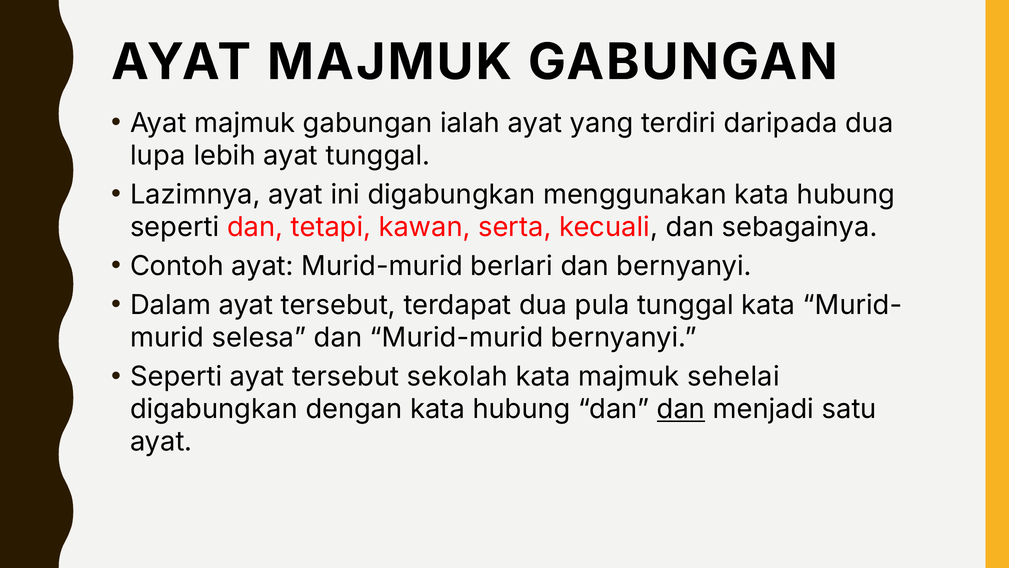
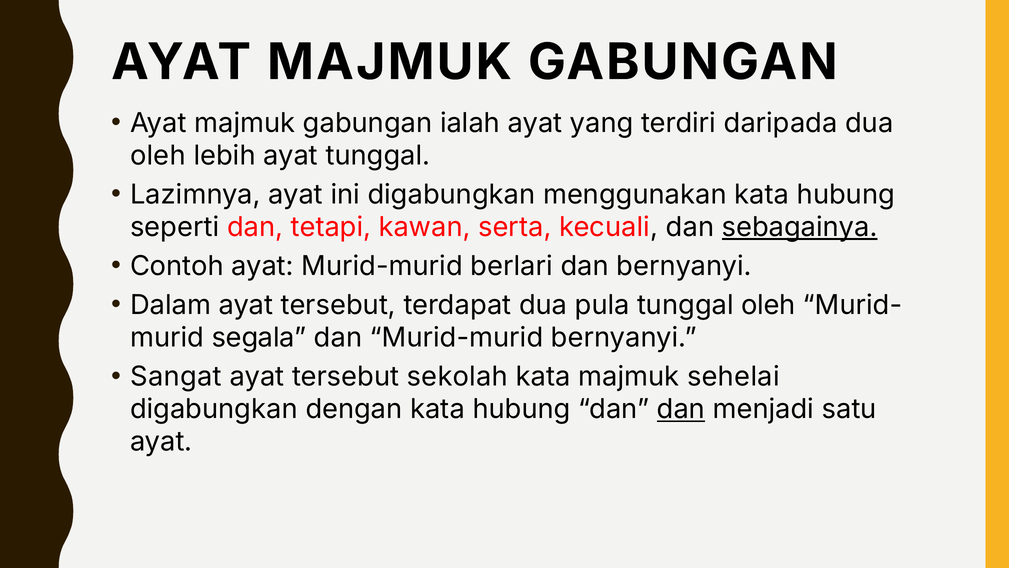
lupa: lupa -> oleh (158, 156)
sebagainya underline: none -> present (800, 227)
tunggal kata: kata -> oleh (768, 305)
selesa: selesa -> segala (259, 338)
Seperti: Seperti -> Sangat (176, 377)
